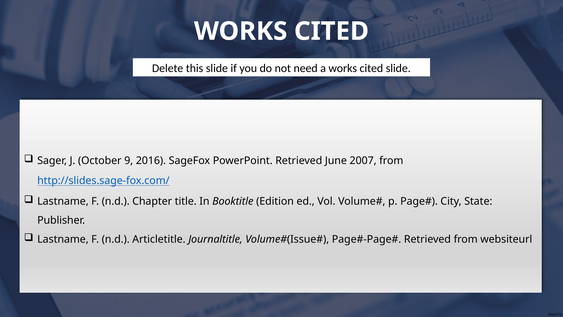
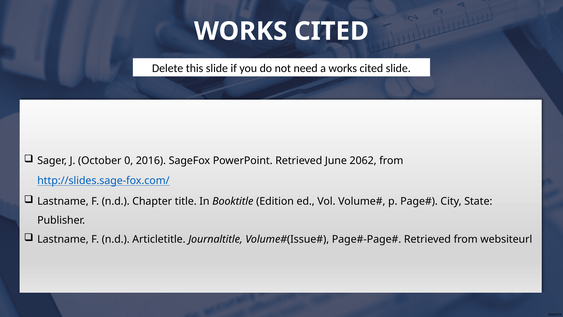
9: 9 -> 0 (129, 161)
2007: 2007 -> 2062 (363, 161)
